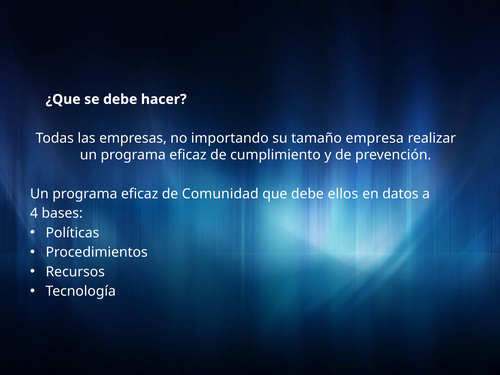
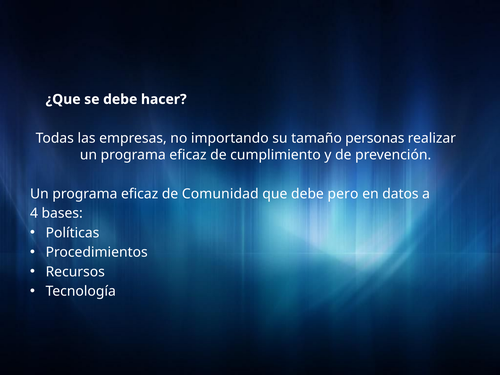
empresa: empresa -> personas (375, 138)
ellos: ellos -> pero (343, 194)
